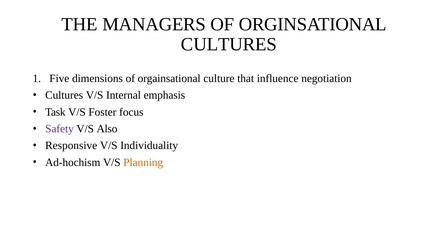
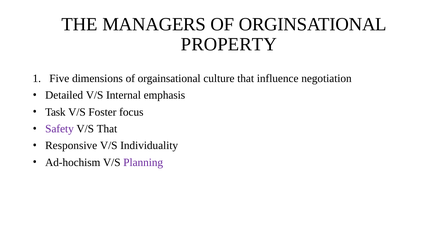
CULTURES: CULTURES -> PROPERTY (229, 44)
Cultures: Cultures -> Detailed (64, 95)
V/S Also: Also -> That (107, 129)
Planning colour: orange -> purple (143, 162)
